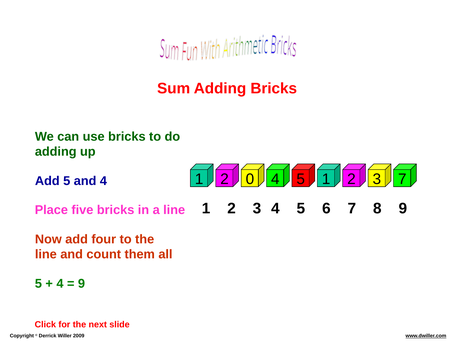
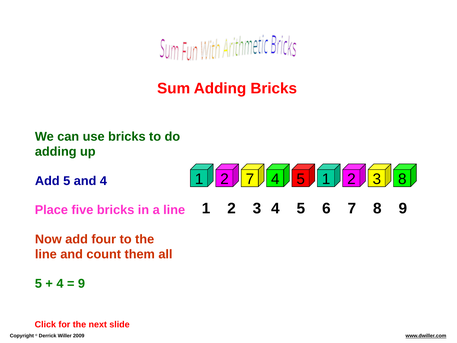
1 0: 0 -> 7 (250, 179)
2 7: 7 -> 8 (402, 179)
